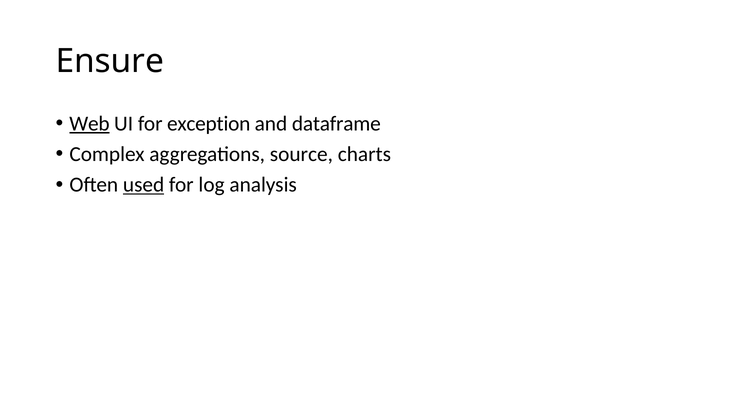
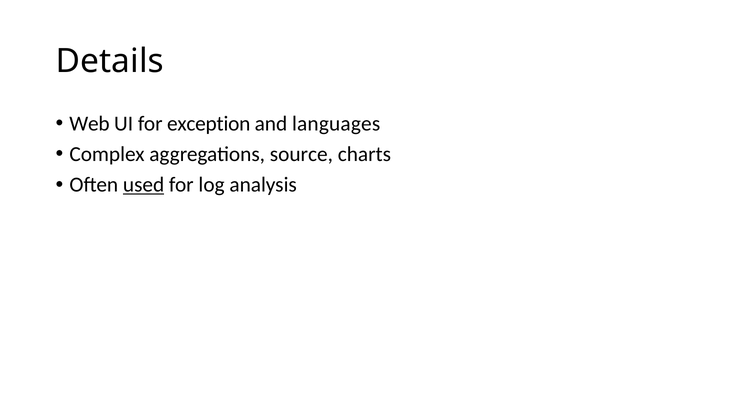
Ensure: Ensure -> Details (110, 61)
Web underline: present -> none (89, 124)
dataframe: dataframe -> languages (336, 124)
